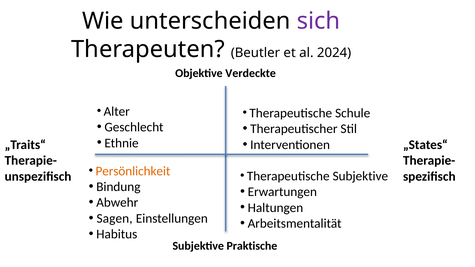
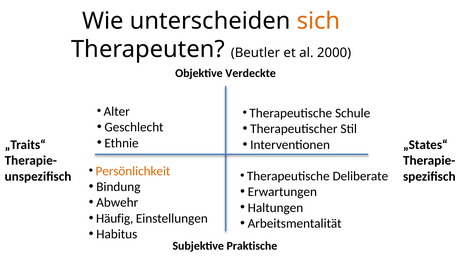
sich colour: purple -> orange (318, 21)
2024: 2024 -> 2000 (334, 53)
Therapeutische Subjektive: Subjektive -> Deliberate (360, 176)
Sagen: Sagen -> Häufig (115, 219)
